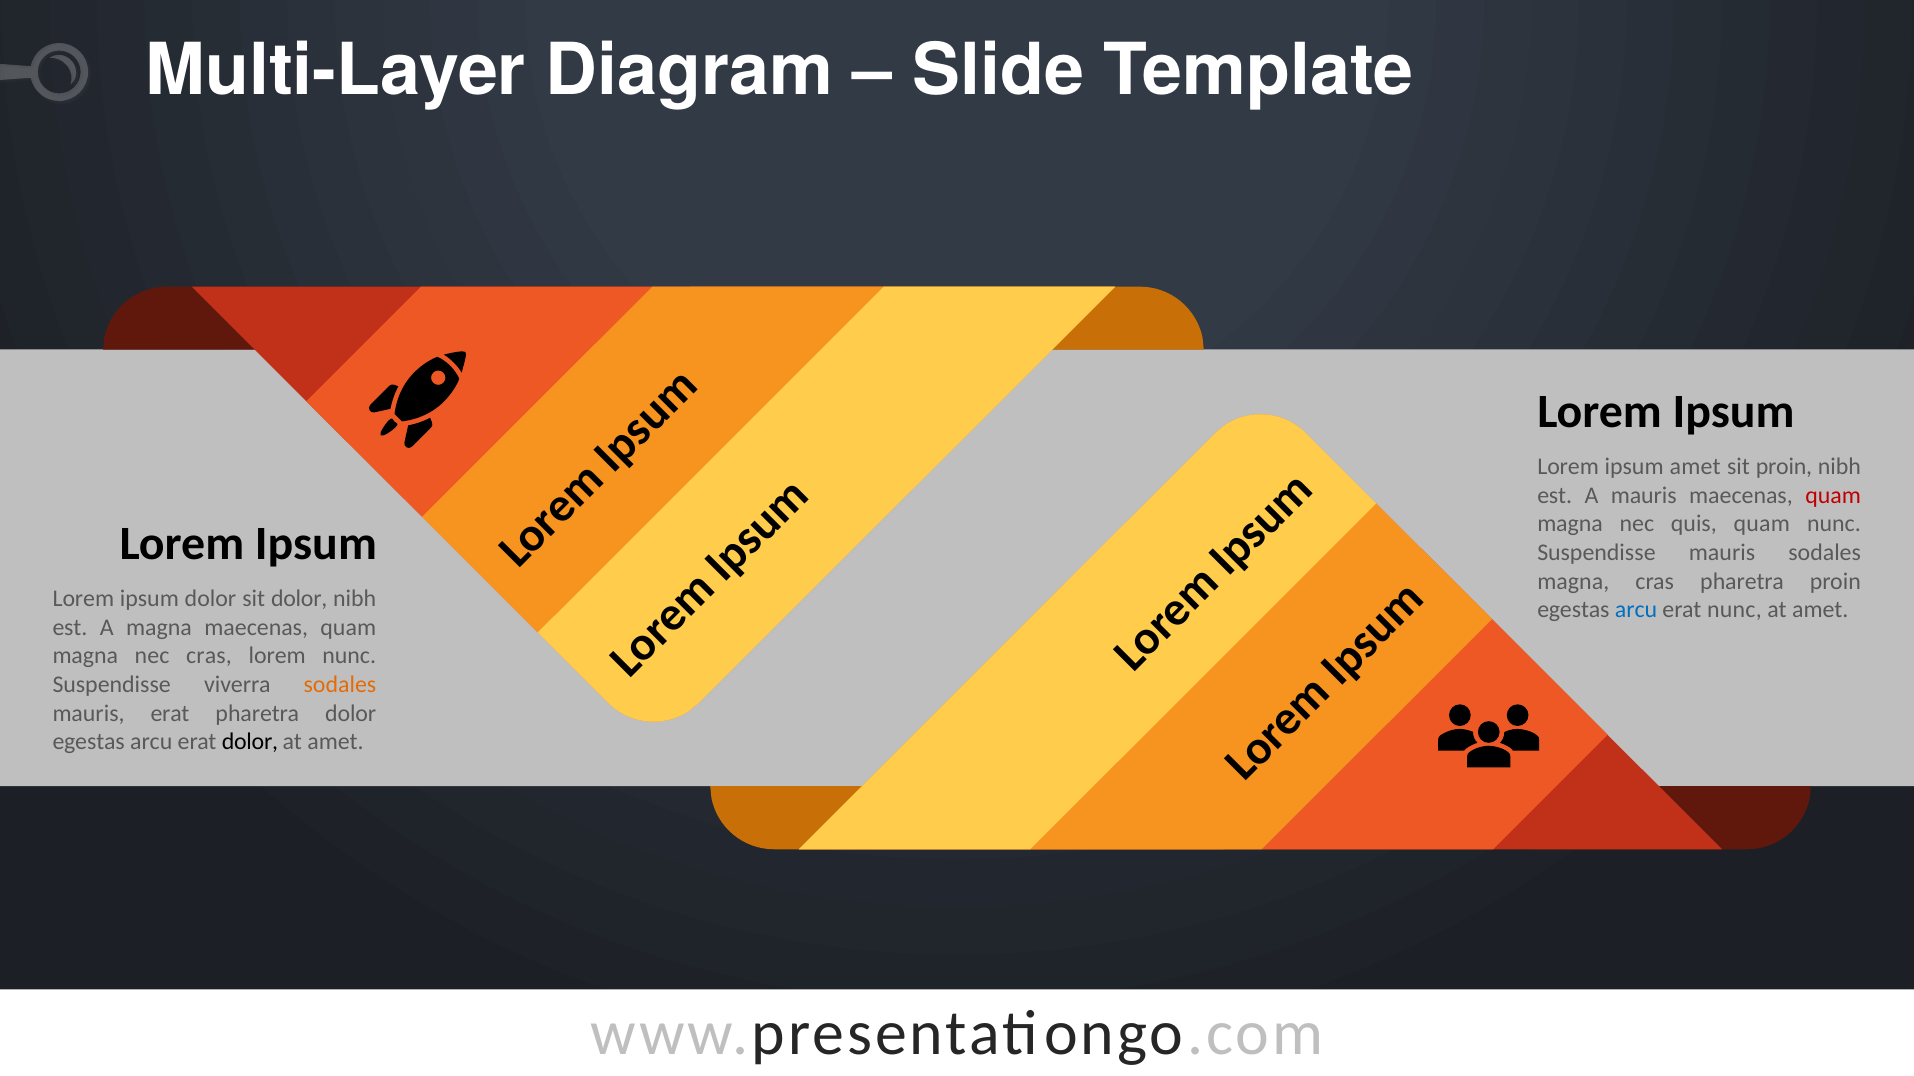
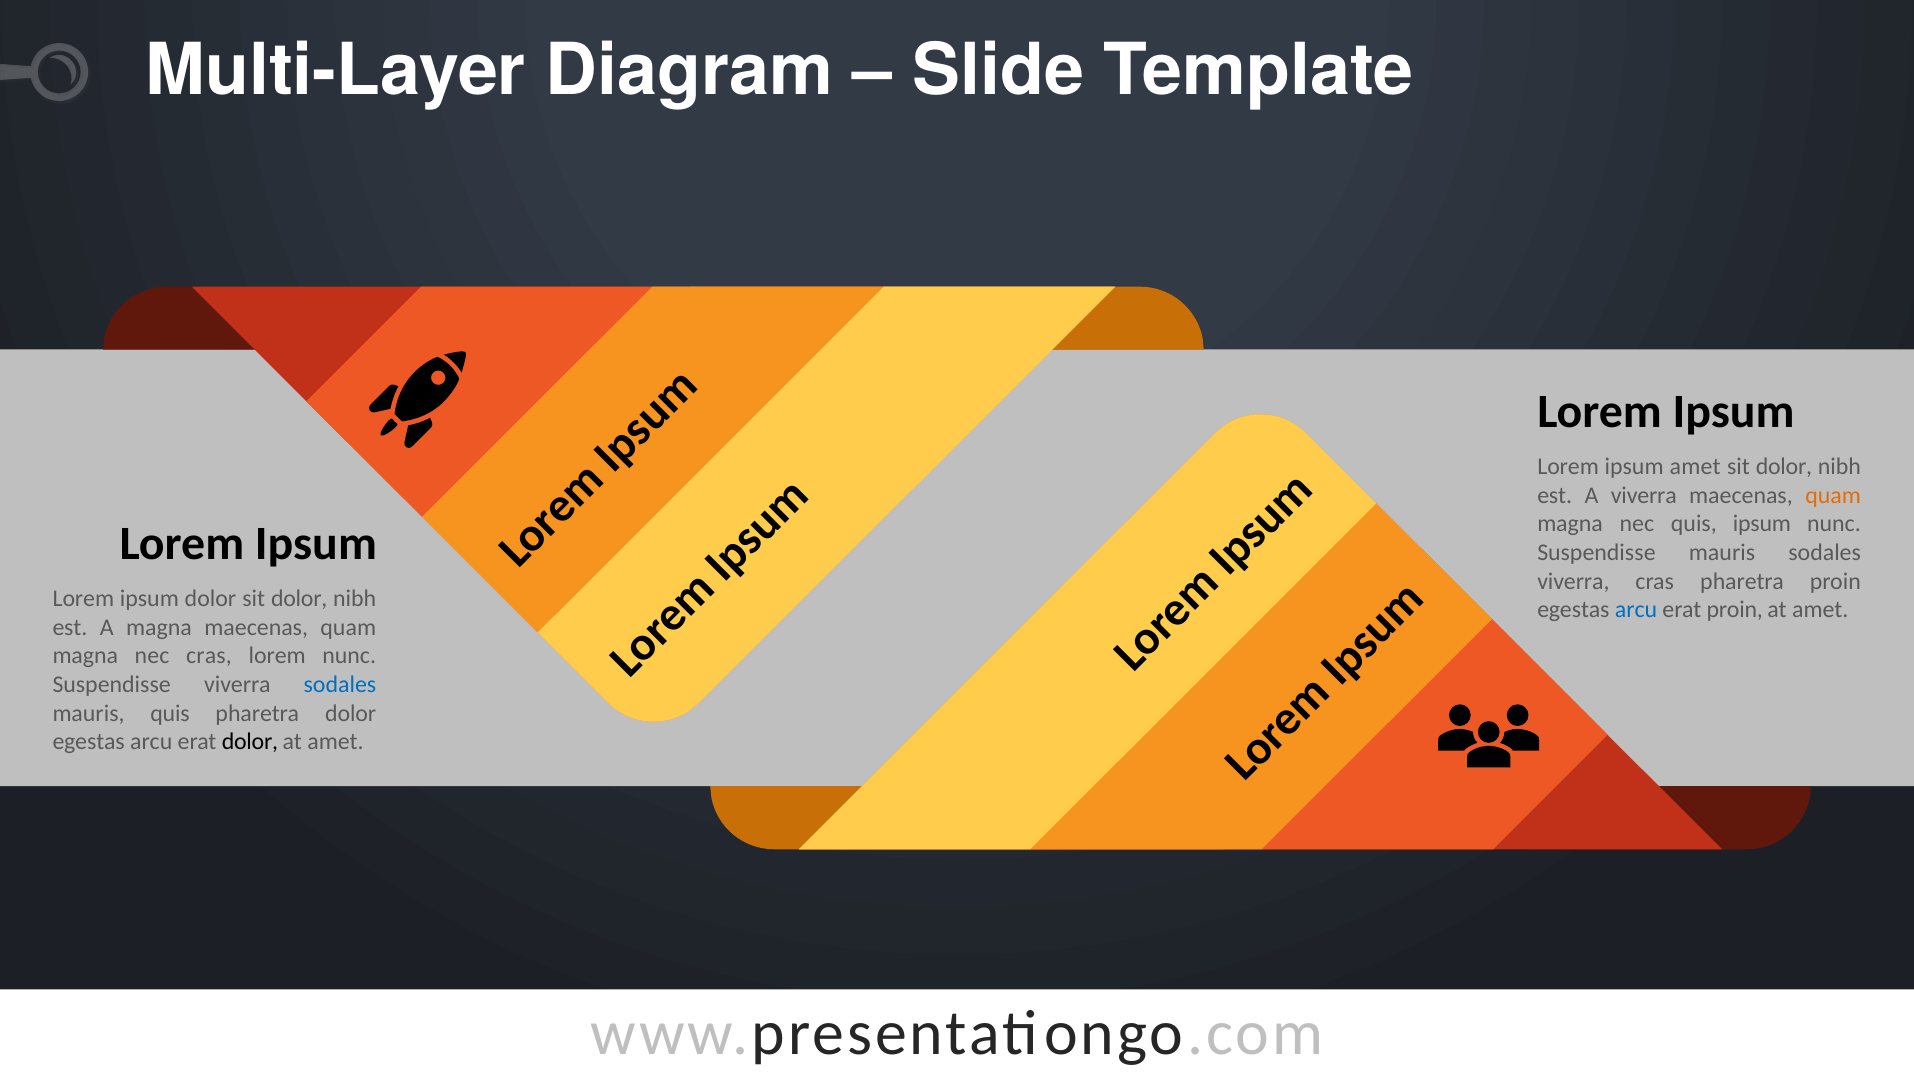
proin: proin -> dolor (1784, 467)
A mauris: mauris -> viverra (1644, 495)
quam colour: red -> orange (1833, 495)
quis quam: quam -> ipsum (1762, 524)
magna: magna -> viverra (1573, 582)
erat nunc: nunc -> proin (1735, 610)
sodales colour: orange -> blue (340, 685)
mauris erat: erat -> quis (170, 714)
